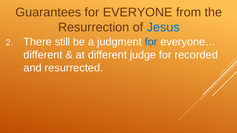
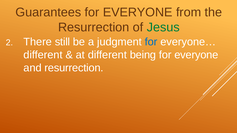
Jesus colour: blue -> green (163, 27)
judge: judge -> being (143, 55)
recorded: recorded -> everyone (196, 55)
and resurrected: resurrected -> resurrection (74, 68)
